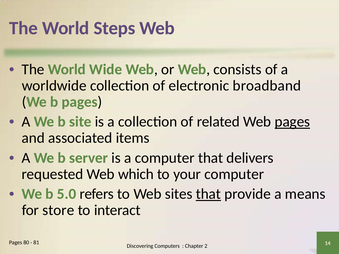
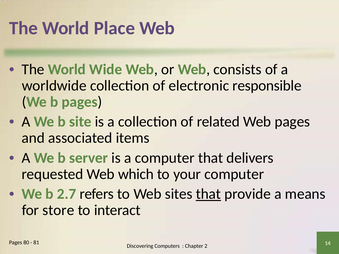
Steps: Steps -> Place (114, 28)
broadband: broadband -> responsible (267, 86)
pages underline: present -> none (292, 122)
5.0: 5.0 -> 2.7 (67, 194)
